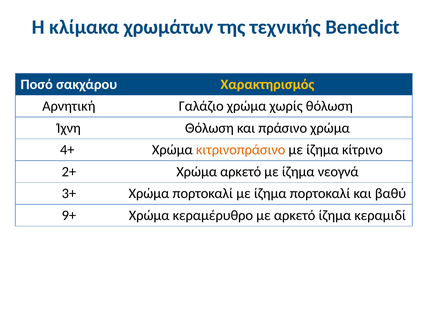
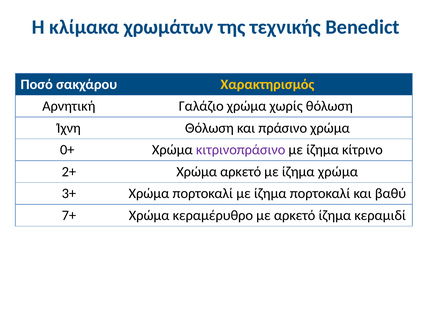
4+: 4+ -> 0+ (67, 150)
κιτρινοπράσινο colour: orange -> purple (241, 150)
ίζημα νεογνά: νεογνά -> χρώμα (338, 172)
9+: 9+ -> 7+ (69, 216)
